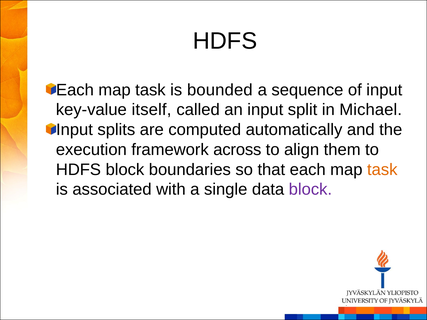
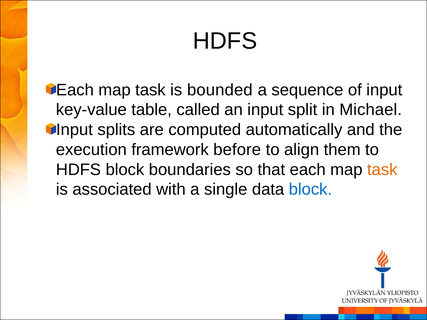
itself: itself -> table (152, 110)
across: across -> before (237, 150)
block colour: purple -> blue (310, 190)
